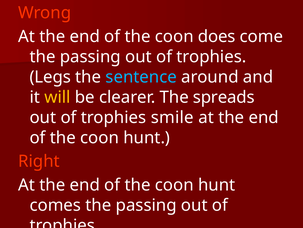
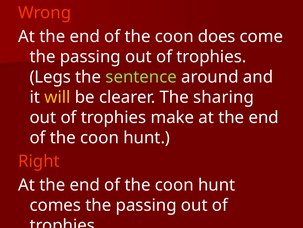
sentence colour: light blue -> light green (141, 77)
spreads: spreads -> sharing (224, 97)
smile: smile -> make (172, 117)
